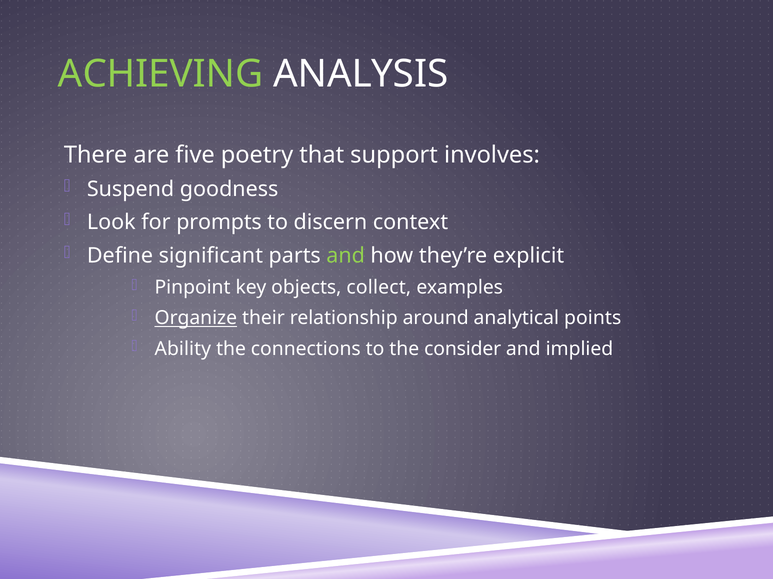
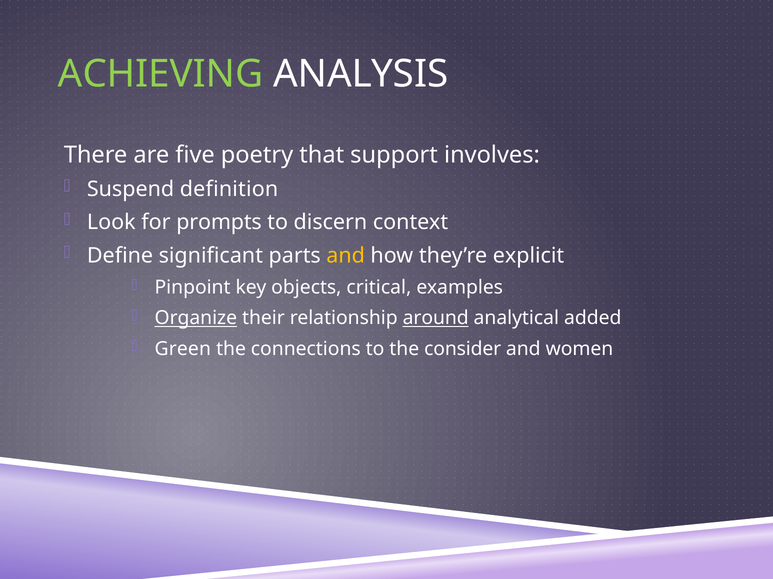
goodness: goodness -> definition (229, 189)
and colour: light green -> yellow (346, 256)
collect: collect -> critical (379, 288)
around underline: none -> present (436, 319)
points: points -> added (593, 319)
Ability: Ability -> Green (183, 349)
implied: implied -> women (579, 349)
